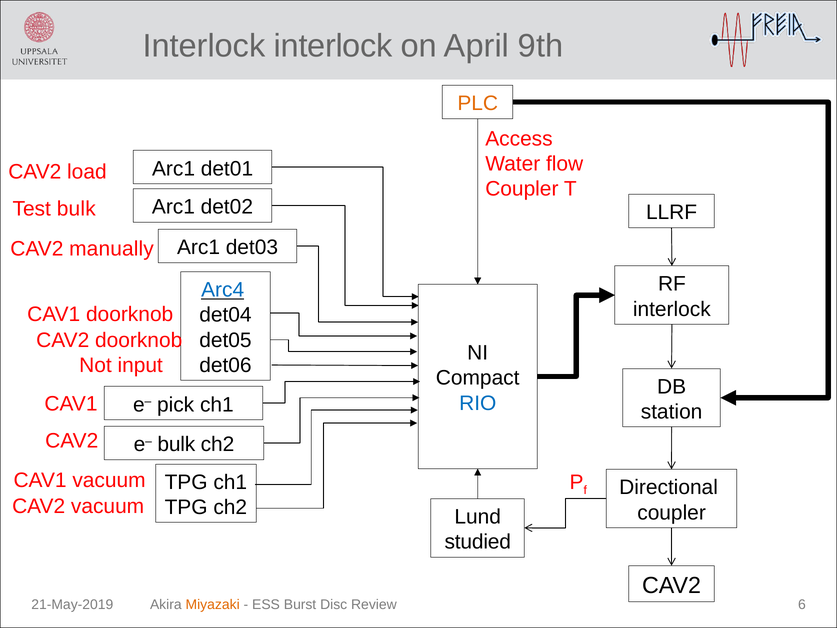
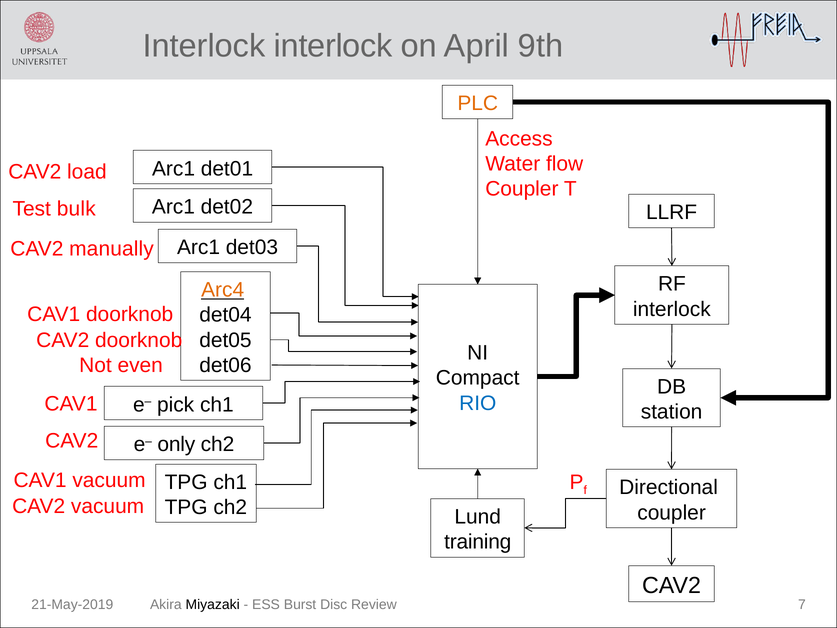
Arc4 colour: blue -> orange (223, 290)
input: input -> even (140, 365)
e– bulk: bulk -> only (176, 444)
studied: studied -> training (478, 542)
Miyazaki colour: orange -> black (213, 604)
6: 6 -> 7 (802, 604)
